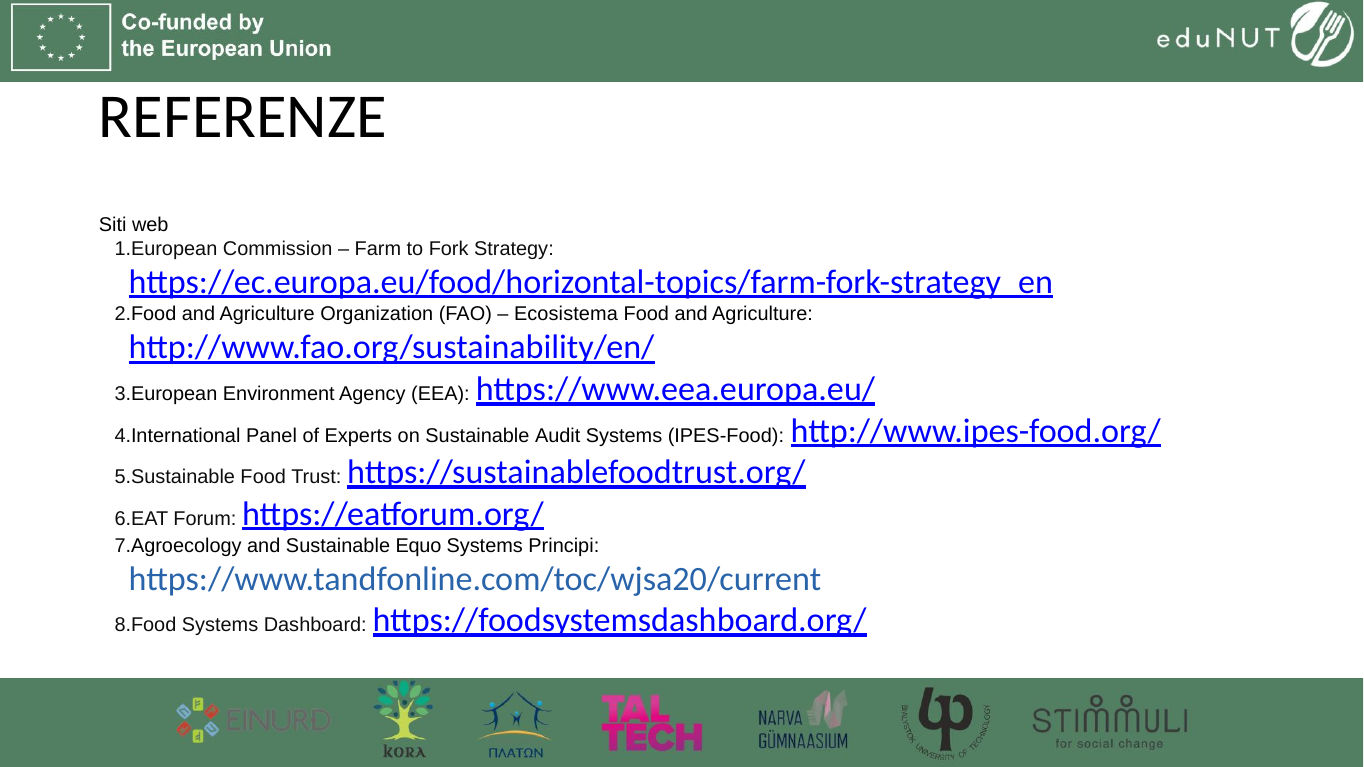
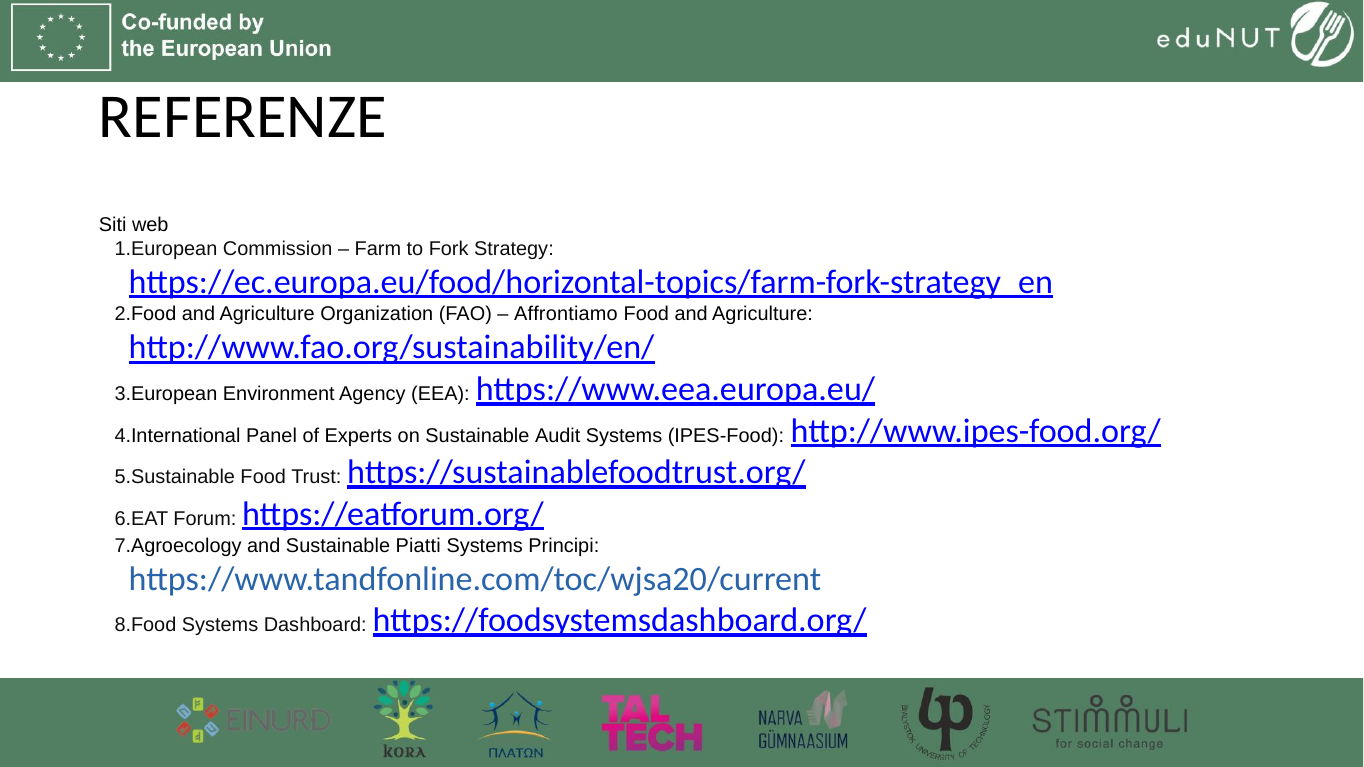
Ecosistema: Ecosistema -> Affrontiamo (566, 314)
Equo: Equo -> Piatti (418, 546)
